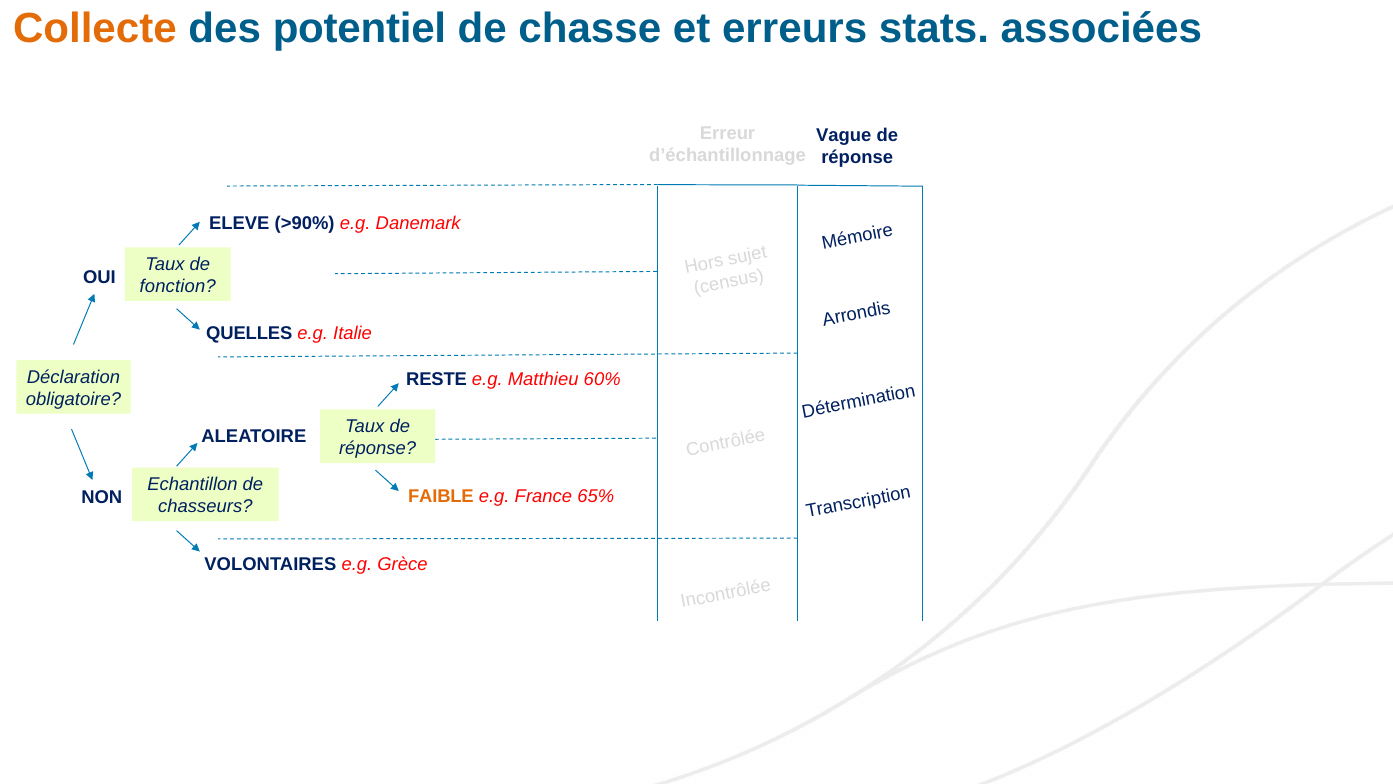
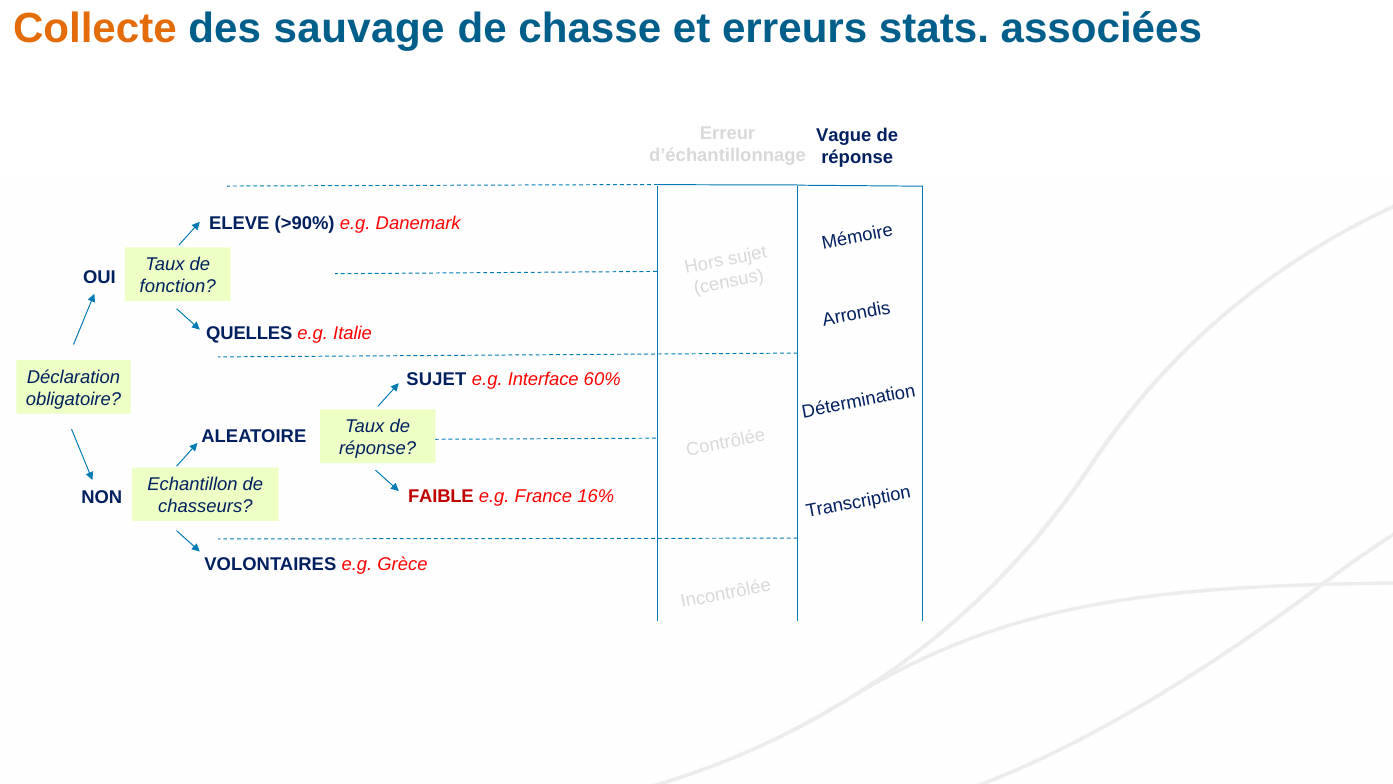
potentiel: potentiel -> sauvage (359, 28)
RESTE: RESTE -> SUJET (436, 379)
Matthieu: Matthieu -> Interface (543, 379)
FAIBLE colour: orange -> red (441, 496)
65%: 65% -> 16% (596, 496)
